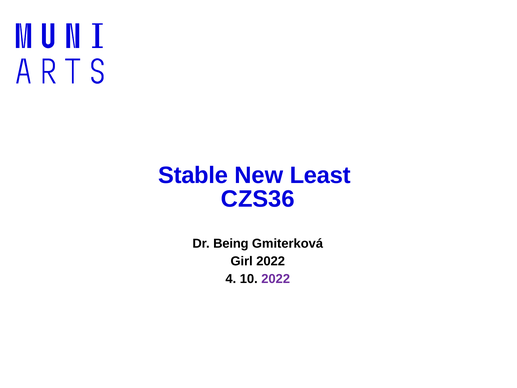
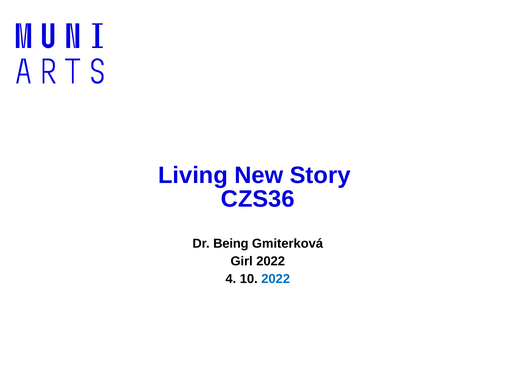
Stable: Stable -> Living (193, 175)
Least: Least -> Story (320, 175)
2022 colour: purple -> blue (276, 279)
